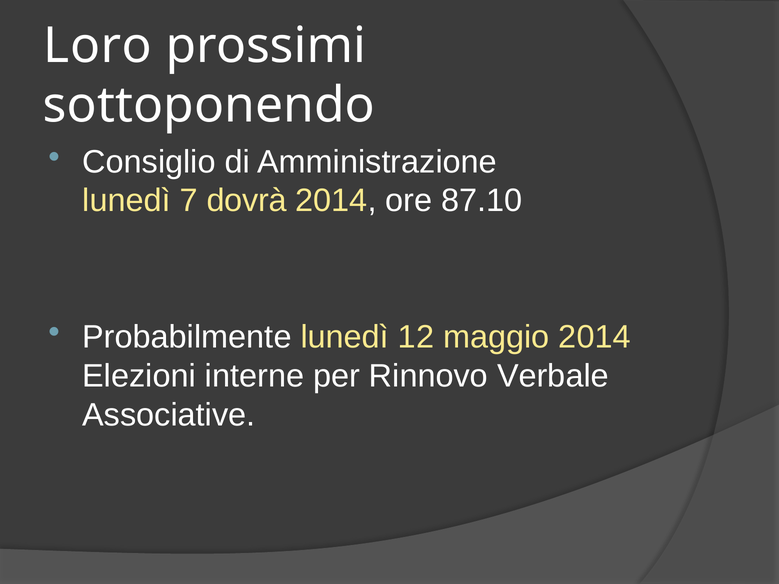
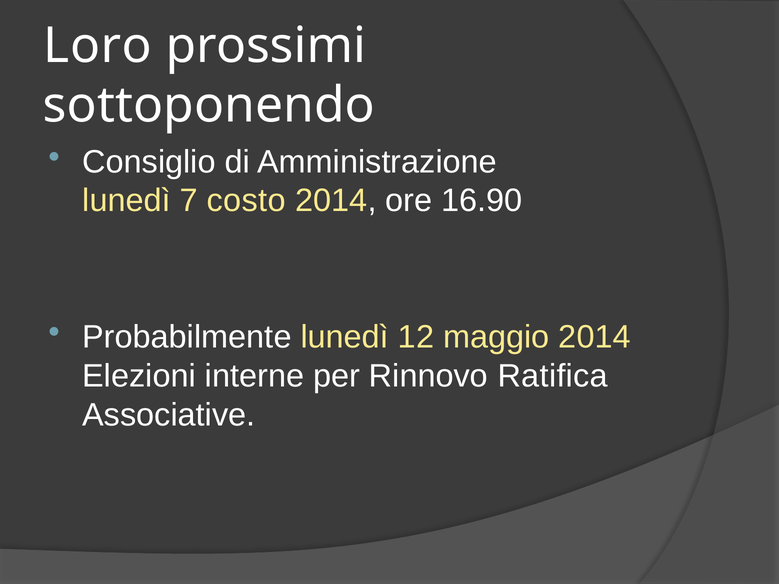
dovrà: dovrà -> costo (246, 201)
87.10: 87.10 -> 16.90 (482, 201)
Verbale: Verbale -> Ratifica (553, 376)
